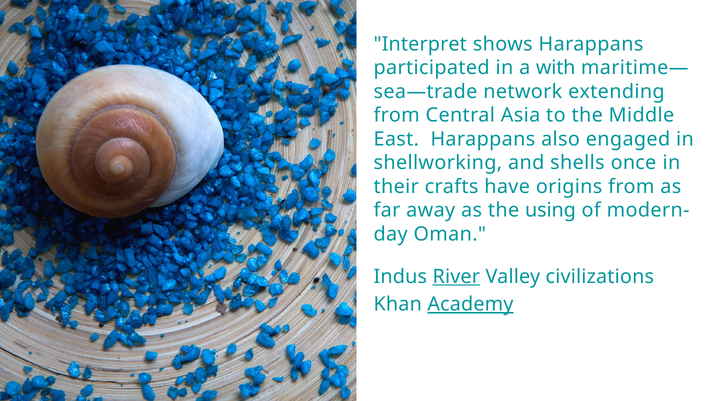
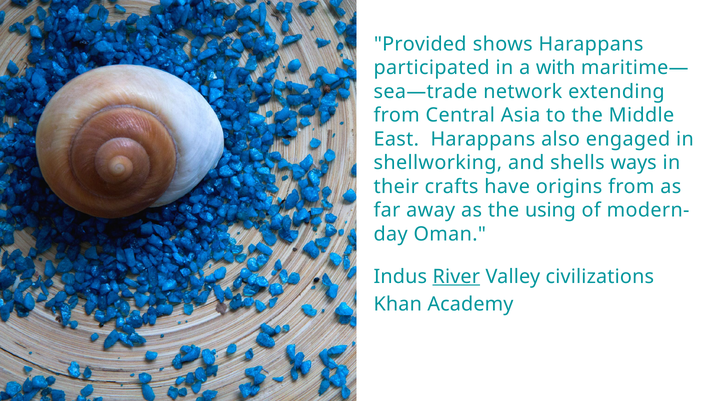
Interpret: Interpret -> Provided (420, 44)
once: once -> ways (634, 163)
Academy underline: present -> none (470, 304)
